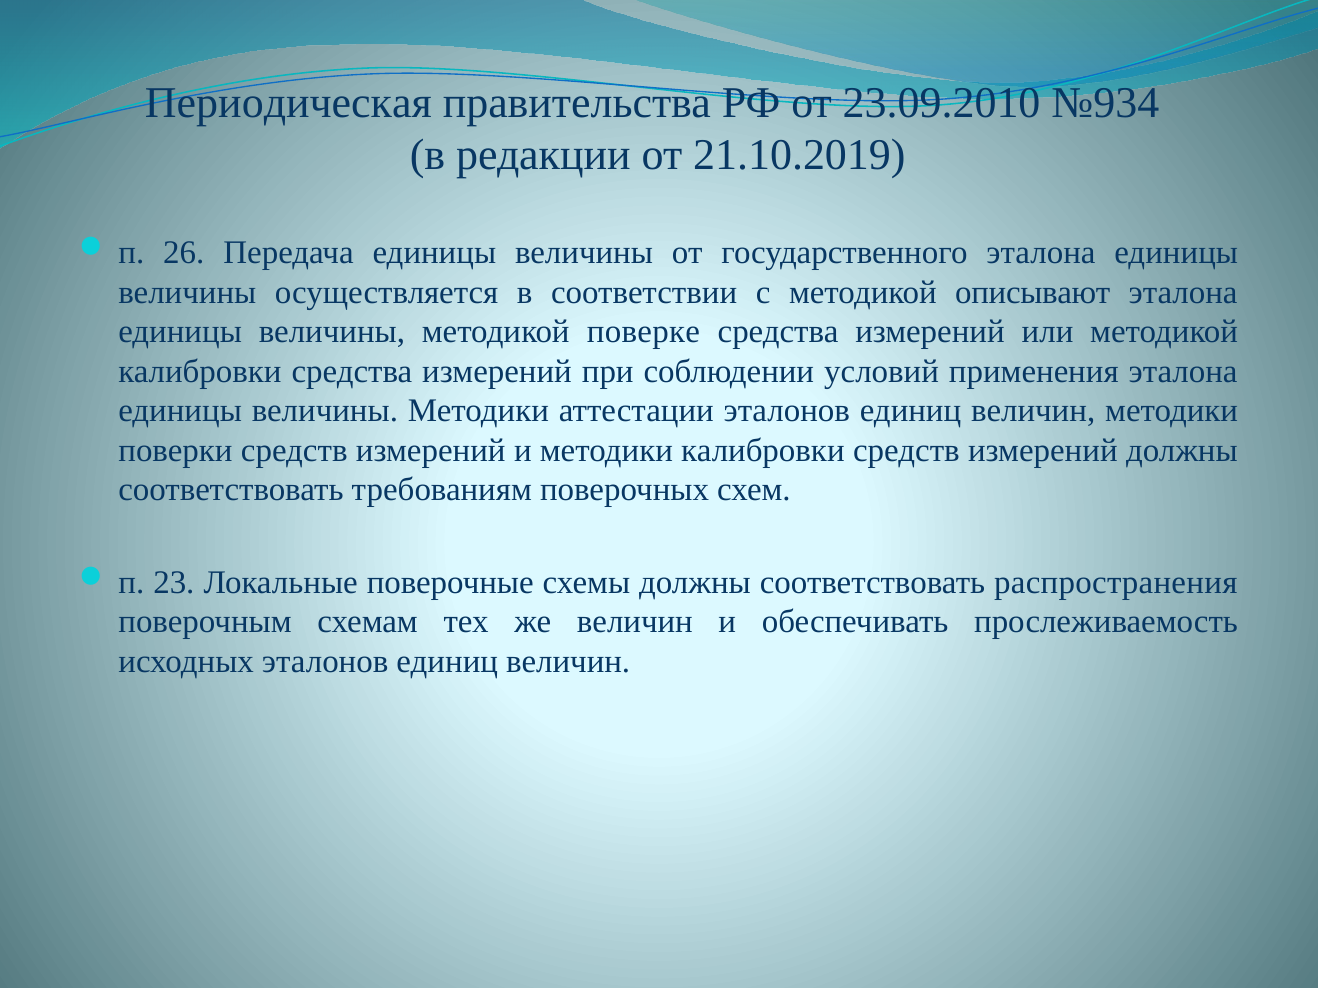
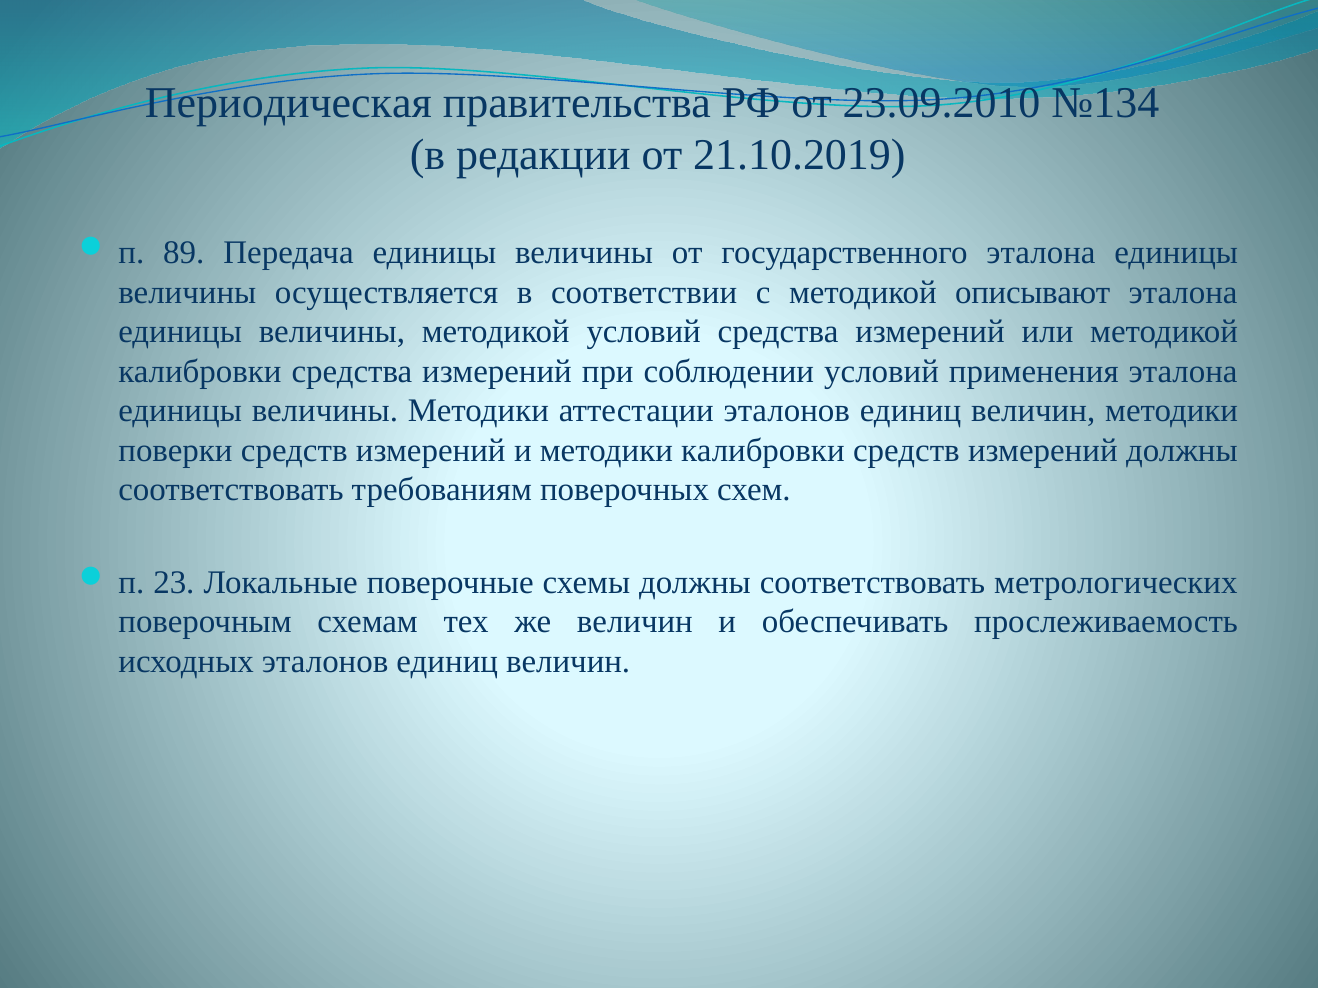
№934: №934 -> №134 (1105, 103)
26: 26 -> 89 (184, 253)
методикой поверке: поверке -> условий (644, 332)
распространения: распространения -> метрологических (1116, 583)
